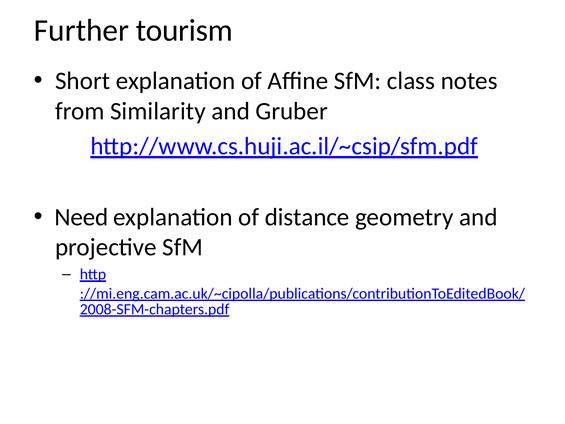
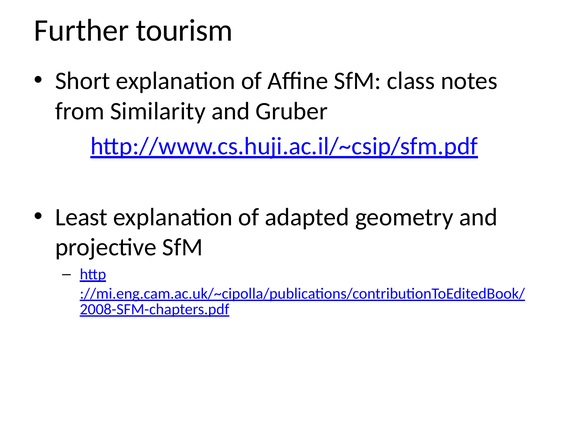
Need: Need -> Least (81, 217)
distance: distance -> adapted (307, 217)
